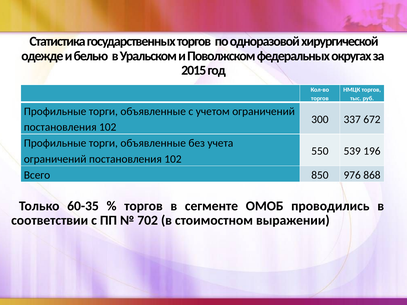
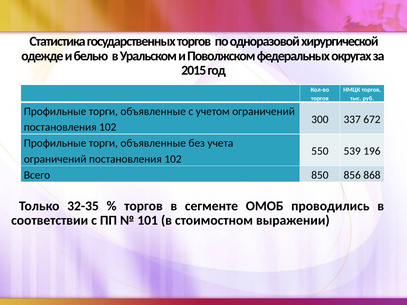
976: 976 -> 856 (352, 175)
60-35: 60-35 -> 32-35 (83, 206)
702: 702 -> 101 (148, 221)
